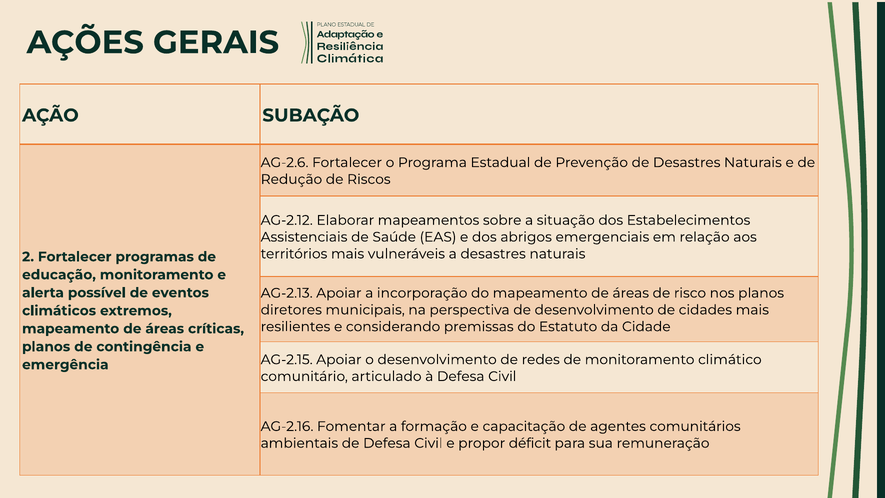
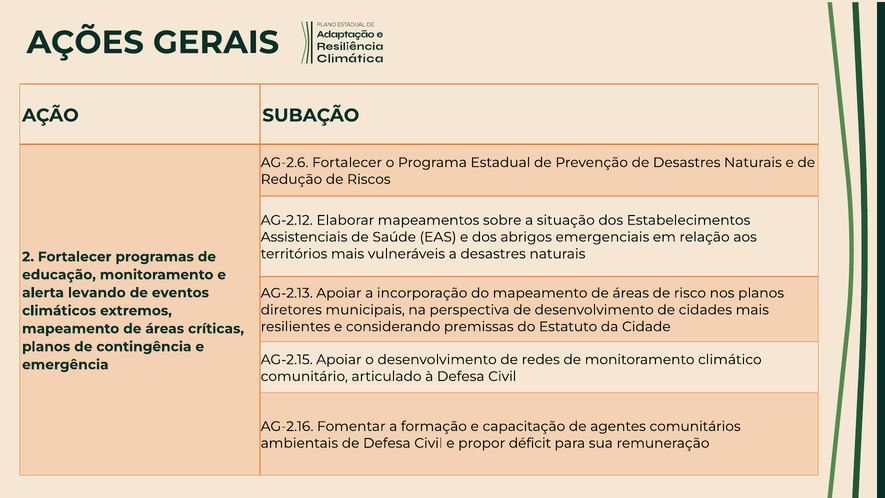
possível: possível -> levando (97, 293)
